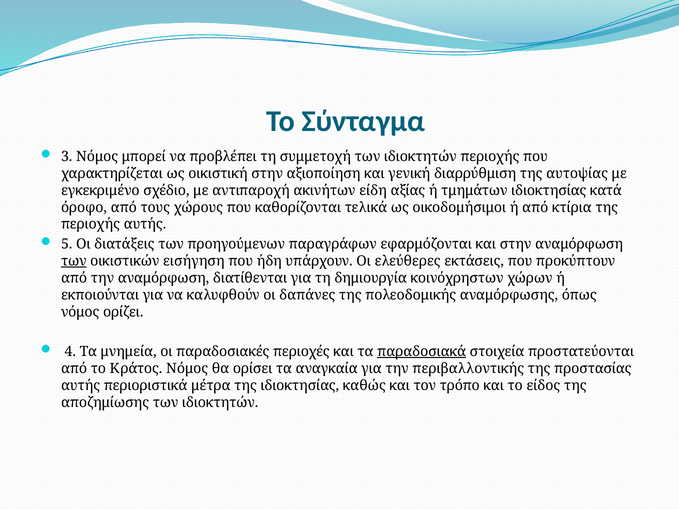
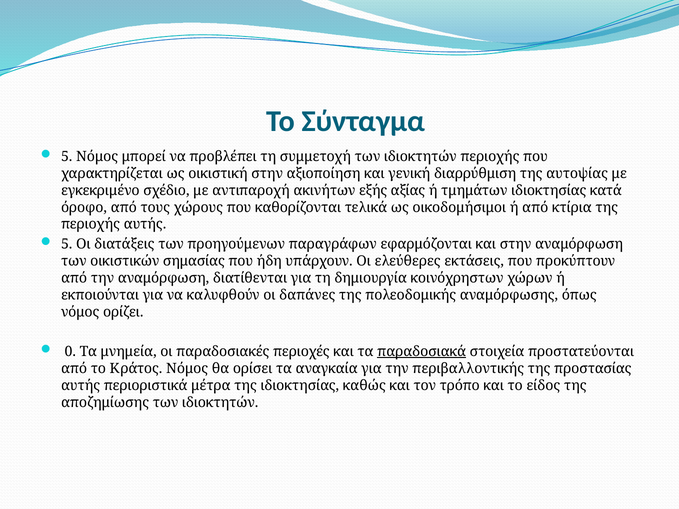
3: 3 -> 5 (67, 157)
είδη: είδη -> εξής (373, 190)
των underline: present -> none (74, 261)
εισήγηση: εισήγηση -> σημασίας (194, 261)
4: 4 -> 0 (70, 352)
